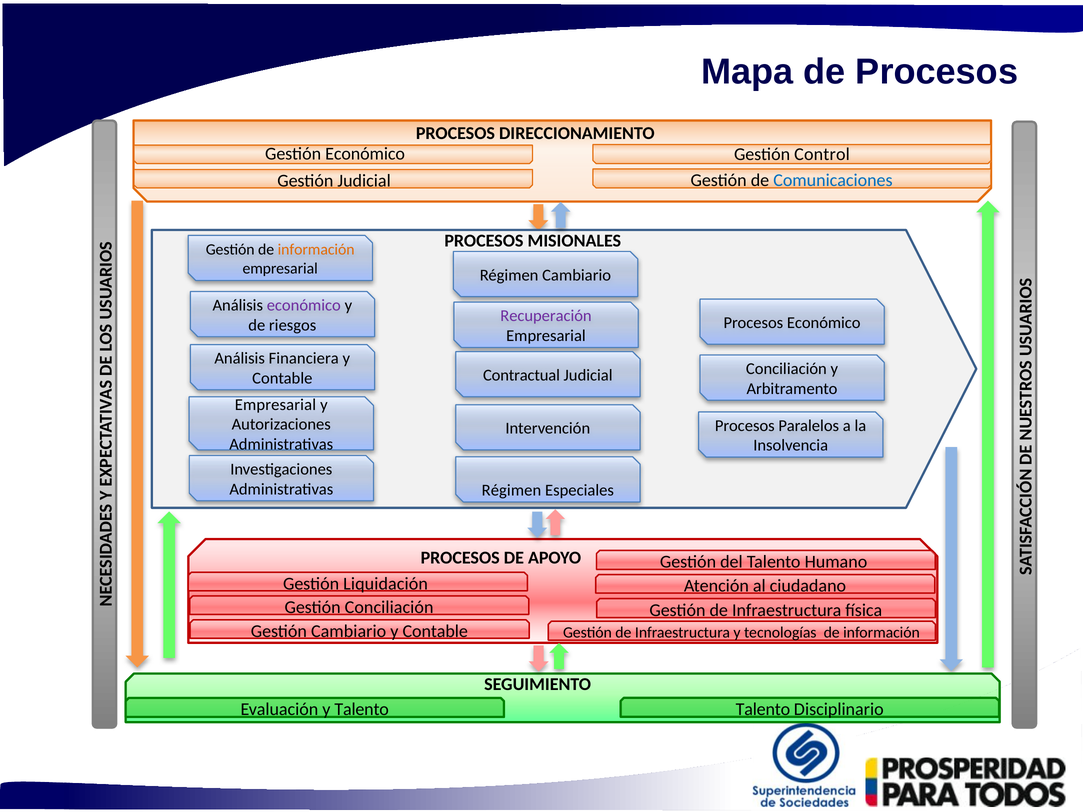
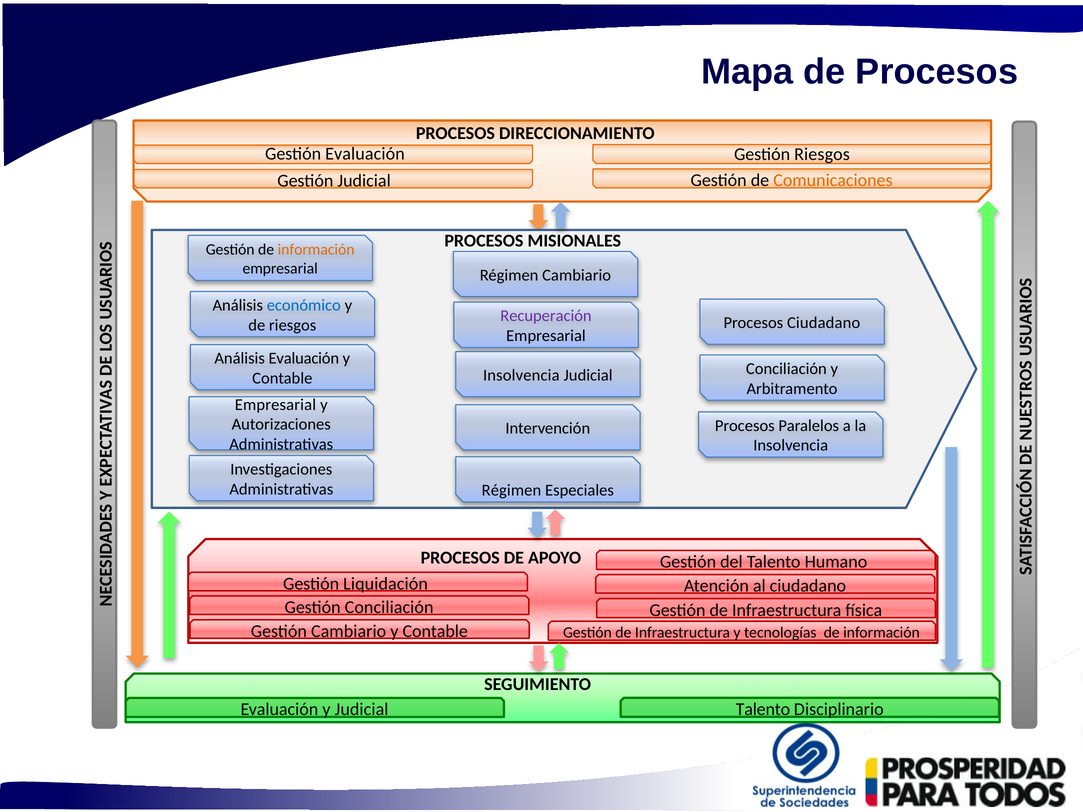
Gestión Económico: Económico -> Evaluación (365, 154)
Gestión Control: Control -> Riesgos (822, 154)
Comunicaciones colour: blue -> orange (833, 180)
económico colour: purple -> blue (304, 305)
Procesos Económico: Económico -> Ciudadano (824, 323)
Análisis Financiera: Financiera -> Evaluación (304, 358)
Contractual: Contractual -> Insolvencia (521, 375)
y Talento: Talento -> Judicial (362, 710)
